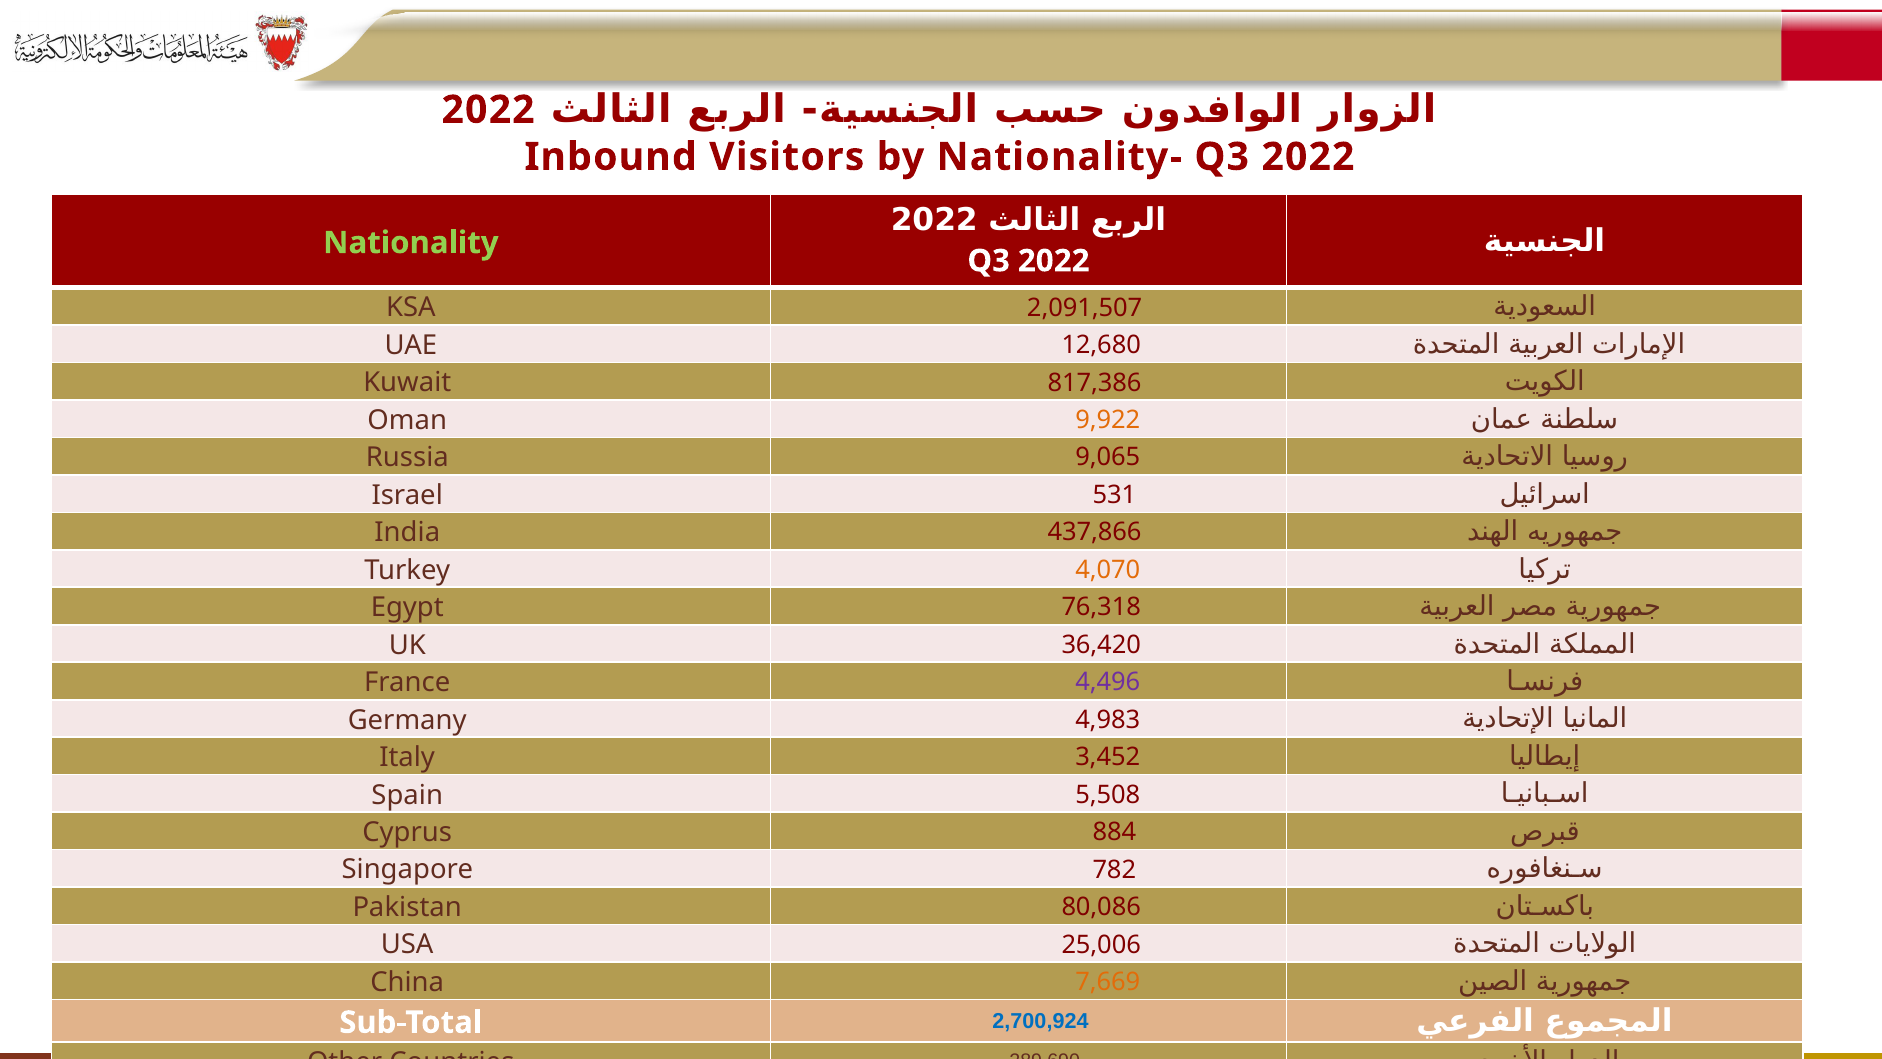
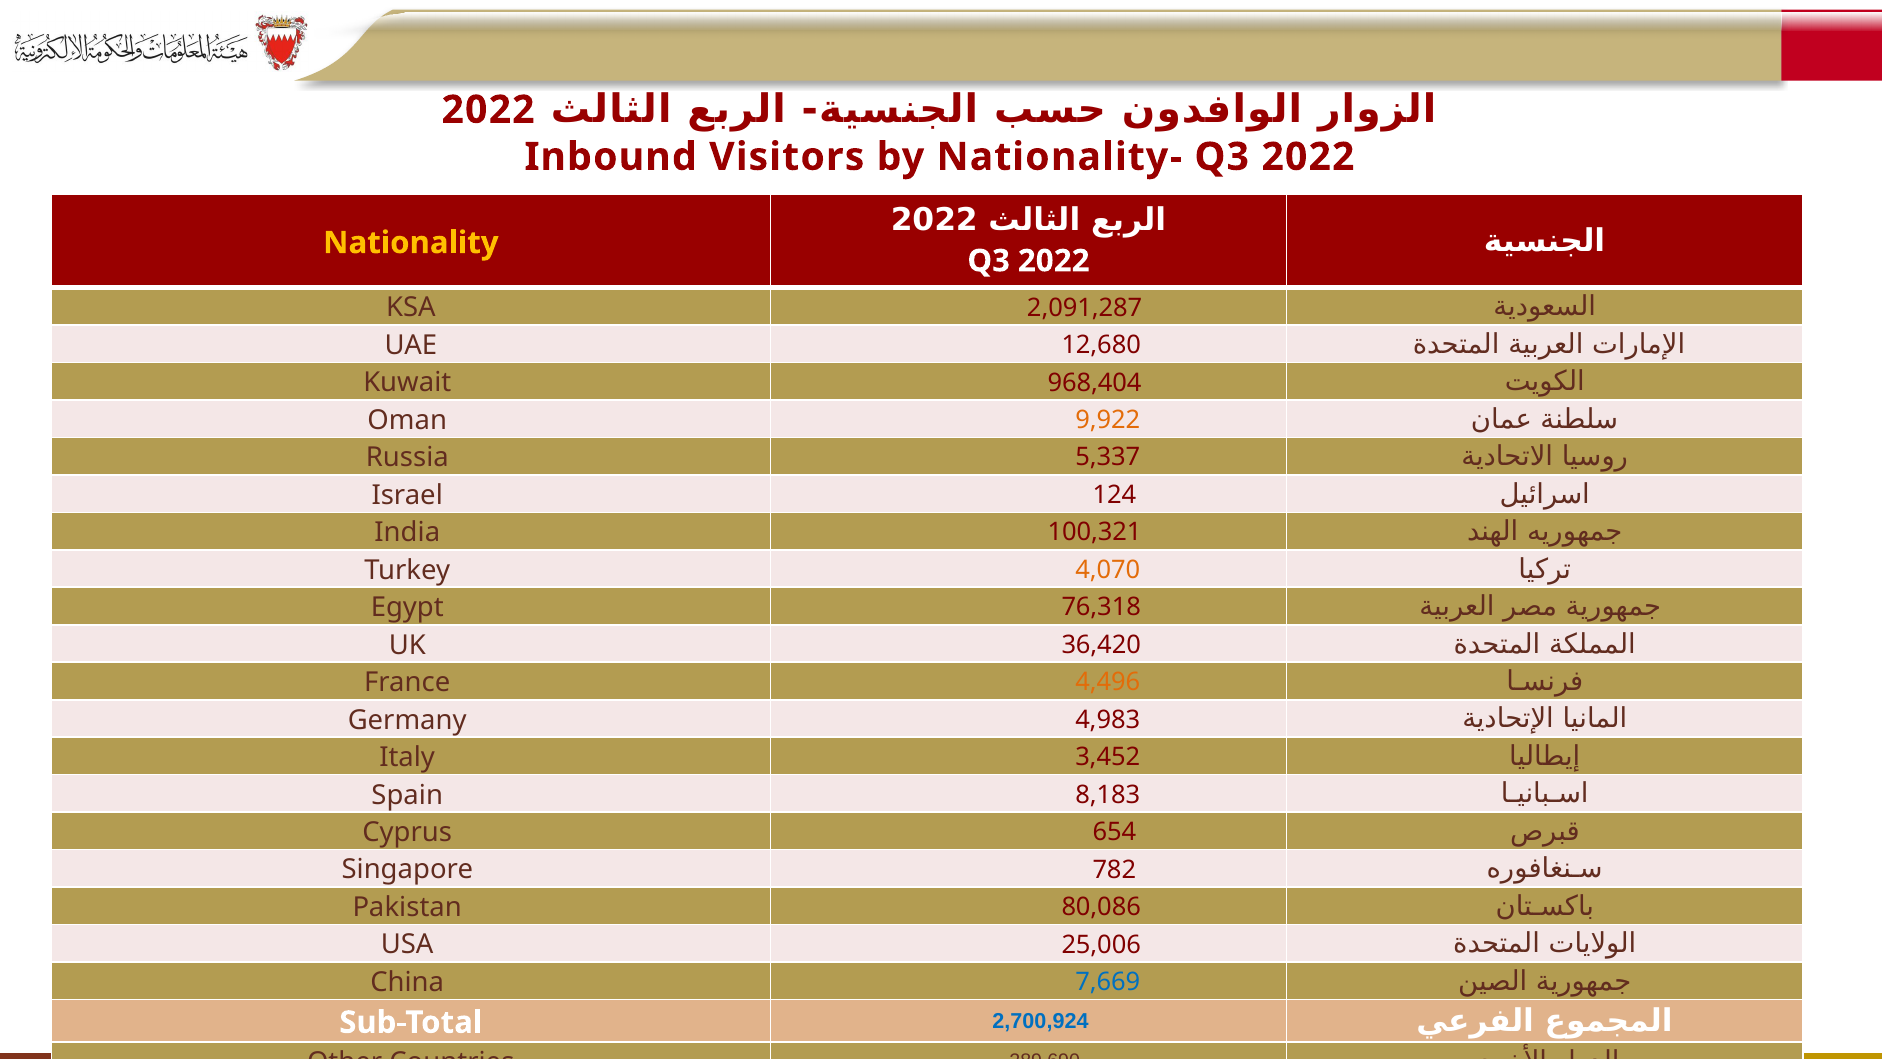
Nationality colour: light green -> yellow (411, 243)
2,091,507: 2,091,507 -> 2,091,287 (1085, 308)
817,386: 817,386 -> 968,404 (1095, 382)
9,065: 9,065 -> 5,337 (1108, 457)
531: 531 -> 124 (1114, 495)
437,866: 437,866 -> 100,321 (1095, 532)
4,496 colour: purple -> orange (1108, 682)
5,508: 5,508 -> 8,183 (1108, 794)
884: 884 -> 654 (1114, 832)
7,669 colour: orange -> blue (1108, 982)
